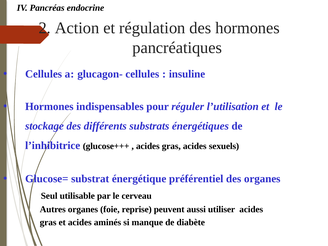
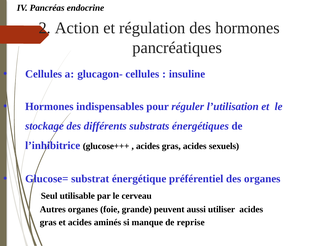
reprise: reprise -> grande (137, 209)
diabète: diabète -> reprise (191, 222)
